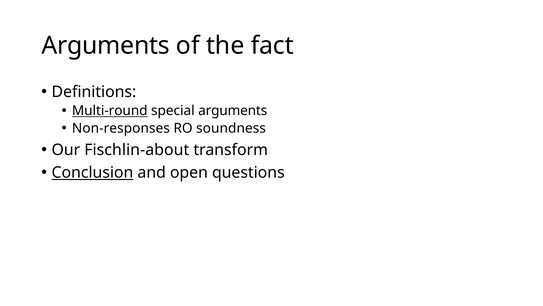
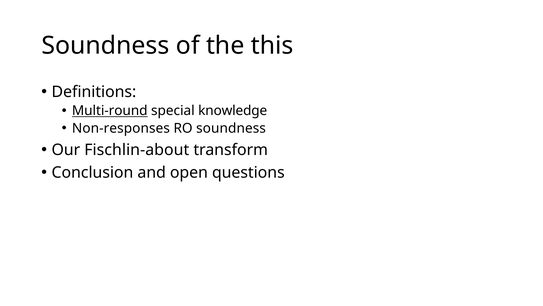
Arguments: Arguments -> Soundness (105, 46)
fact: fact -> this (272, 46)
special arguments: arguments -> knowledge (233, 111)
Conclusion underline: present -> none (92, 172)
